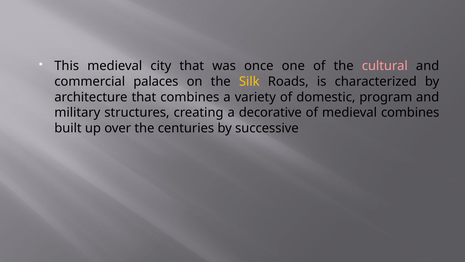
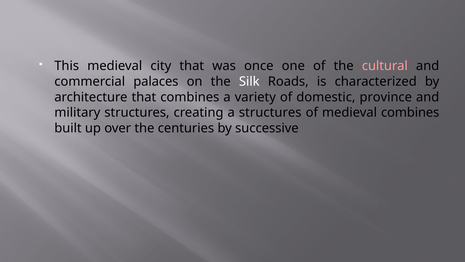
Silk colour: yellow -> white (249, 81)
program: program -> province (386, 97)
a decorative: decorative -> structures (270, 112)
